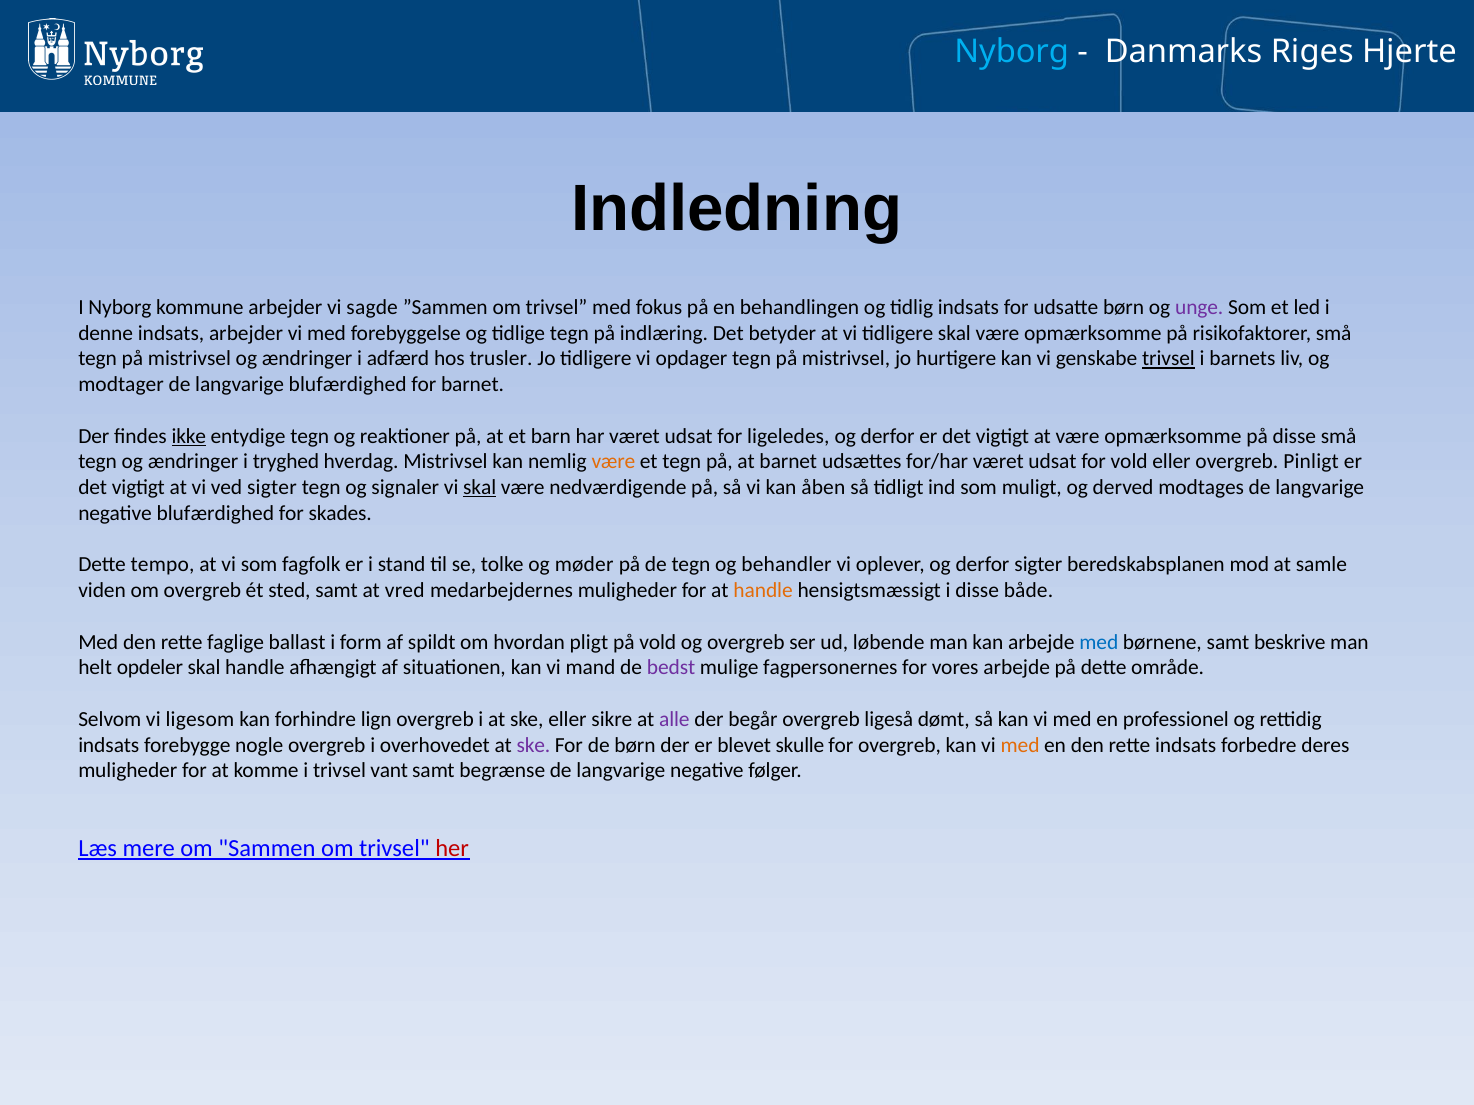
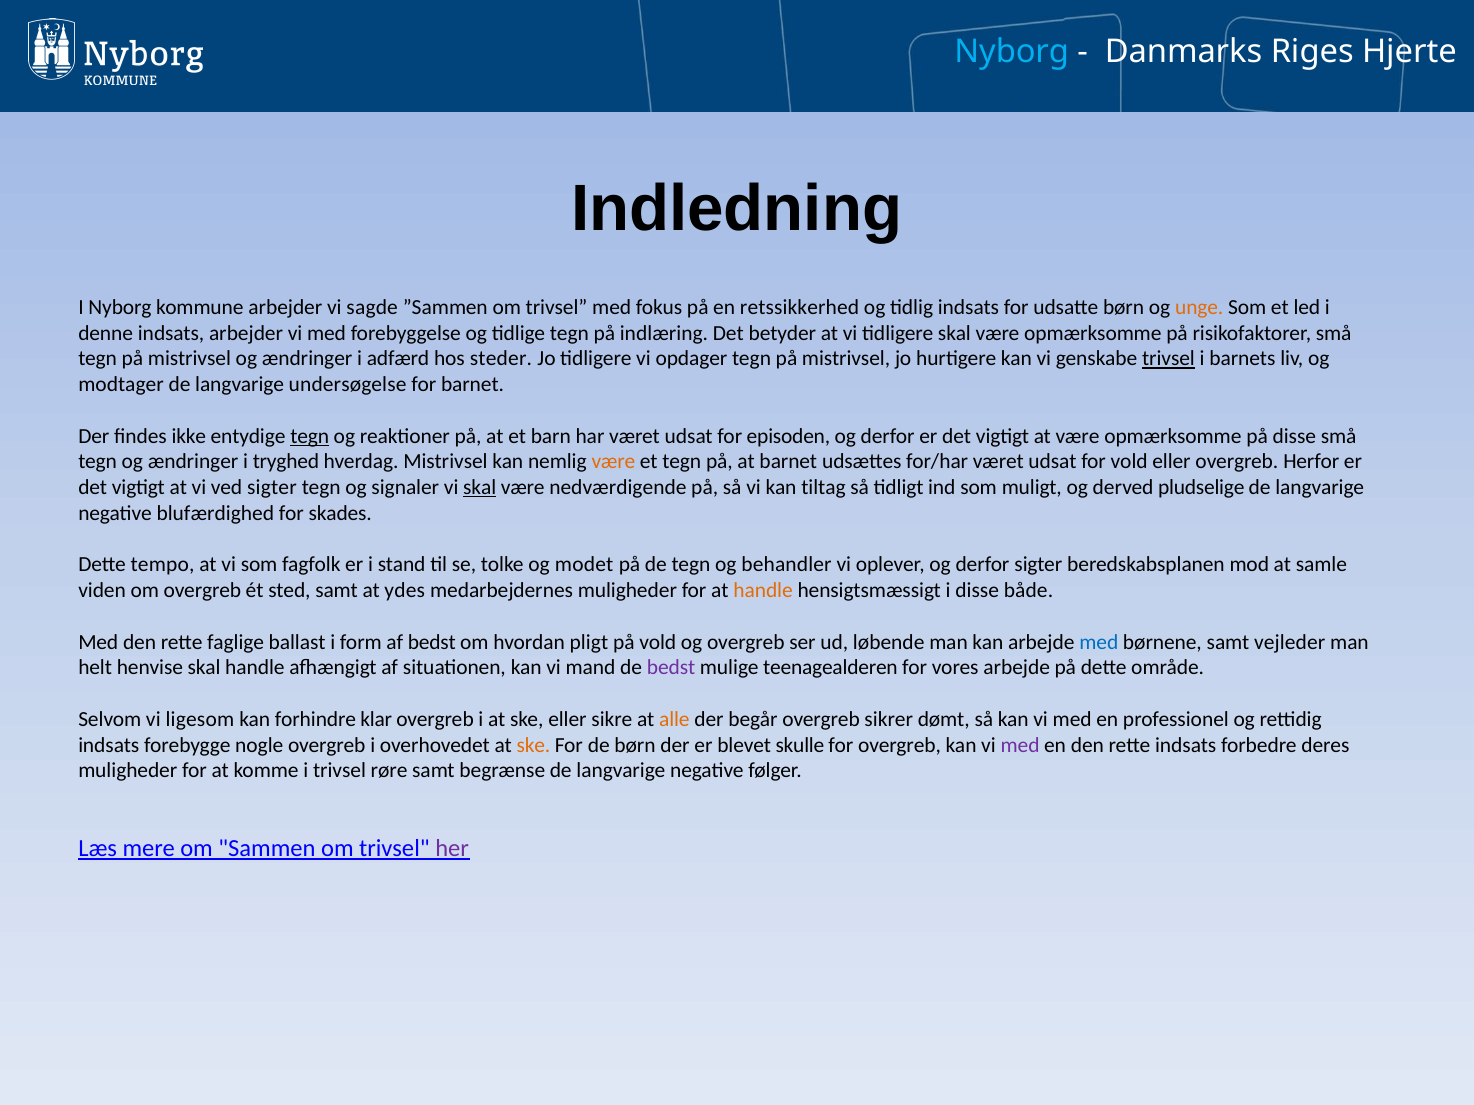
behandlingen: behandlingen -> retssikkerhed (800, 307)
unge colour: purple -> orange (1199, 307)
trusler: trusler -> steder (501, 359)
langvarige blufærdighed: blufærdighed -> undersøgelse (348, 385)
ikke underline: present -> none (189, 436)
tegn underline: none -> present (310, 436)
ligeledes: ligeledes -> episoden (788, 436)
Pinligt: Pinligt -> Herfor (1311, 462)
åben: åben -> tiltag (823, 488)
modtages: modtages -> pludselige (1201, 488)
møder: møder -> modet (584, 565)
vred: vred -> ydes (405, 591)
af spildt: spildt -> bedst (432, 642)
beskrive: beskrive -> vejleder (1290, 642)
opdeler: opdeler -> henvise (150, 668)
fagpersonernes: fagpersonernes -> teenagealderen (830, 668)
lign: lign -> klar (376, 720)
alle colour: purple -> orange (674, 720)
ligeså: ligeså -> sikrer (889, 720)
ske colour: purple -> orange (533, 745)
med colour: orange -> purple (1020, 745)
vant: vant -> røre (389, 771)
her colour: red -> purple (452, 849)
